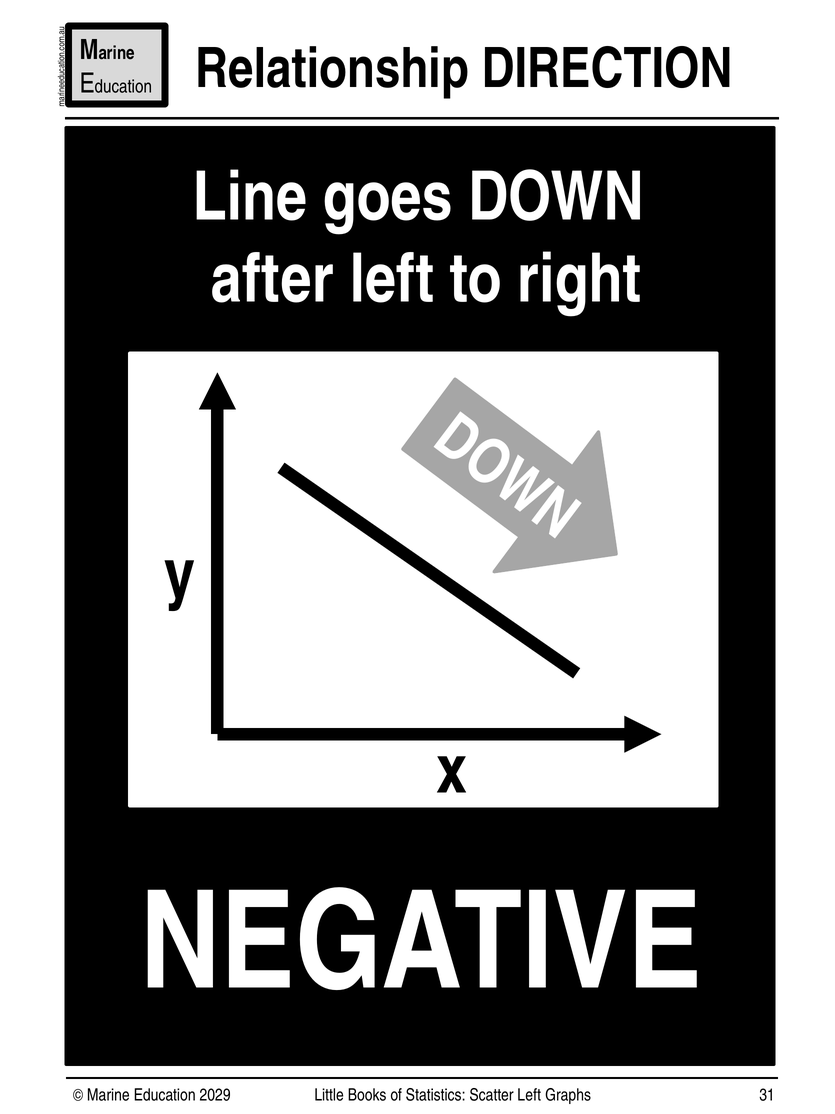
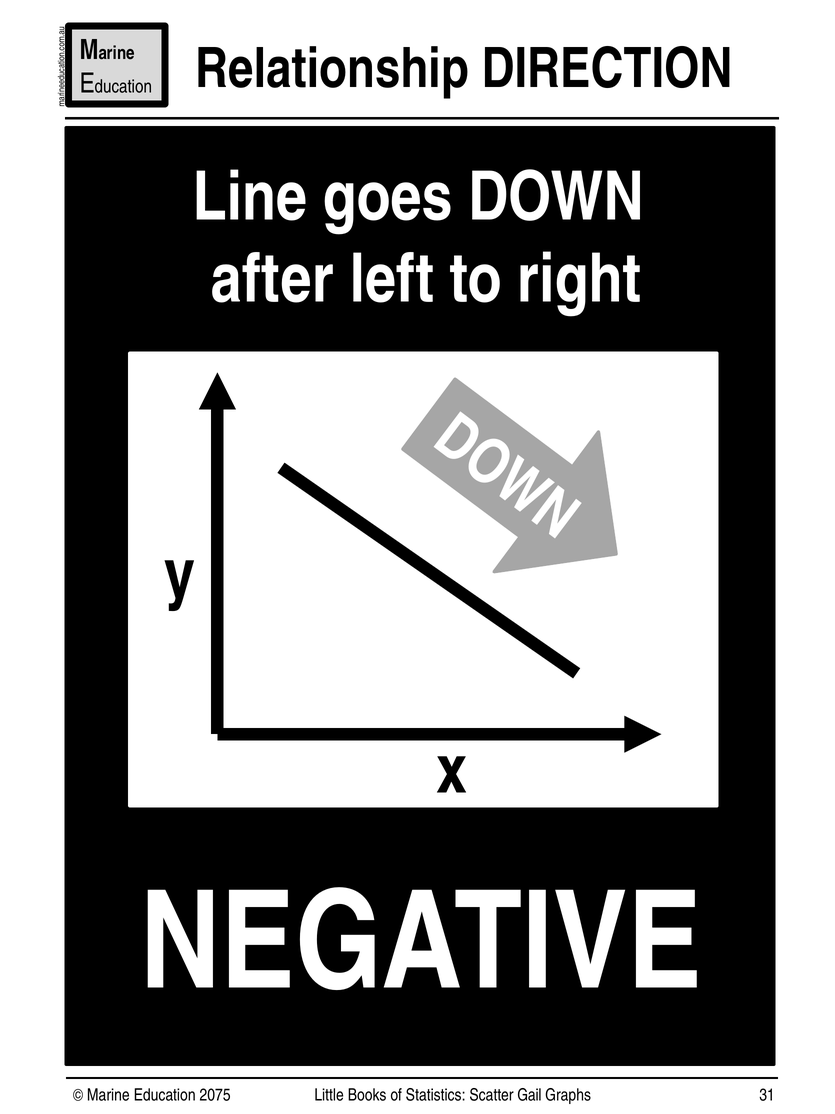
2029: 2029 -> 2075 (215, 1094)
Scatter Left: Left -> Gail (529, 1094)
